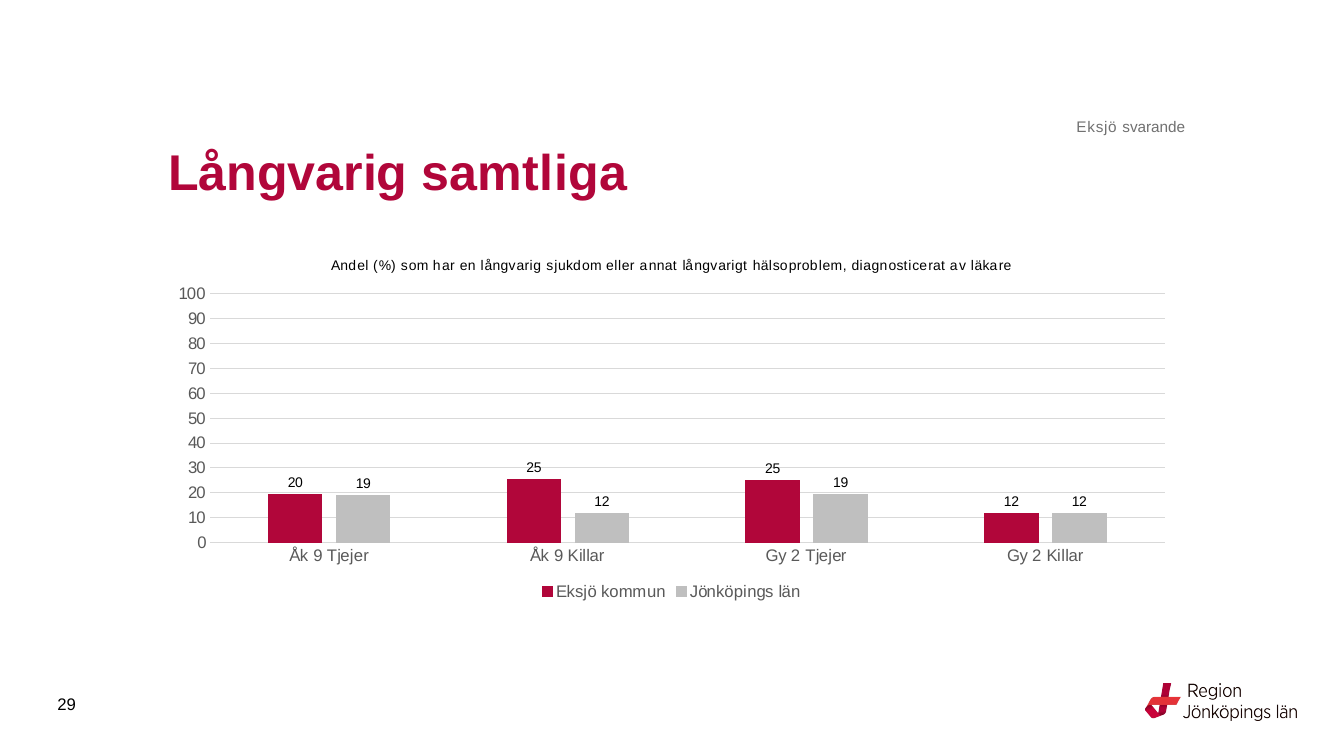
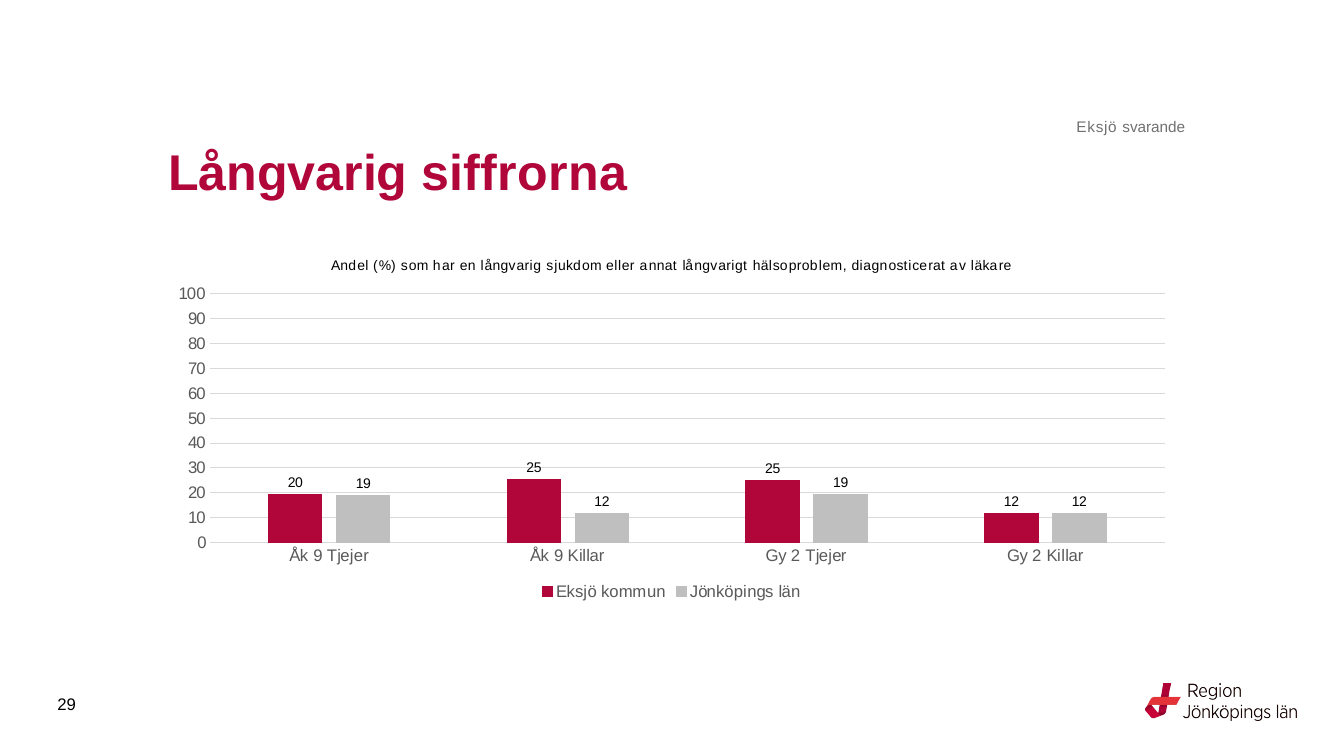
samtliga: samtliga -> siffrorna (524, 173)
